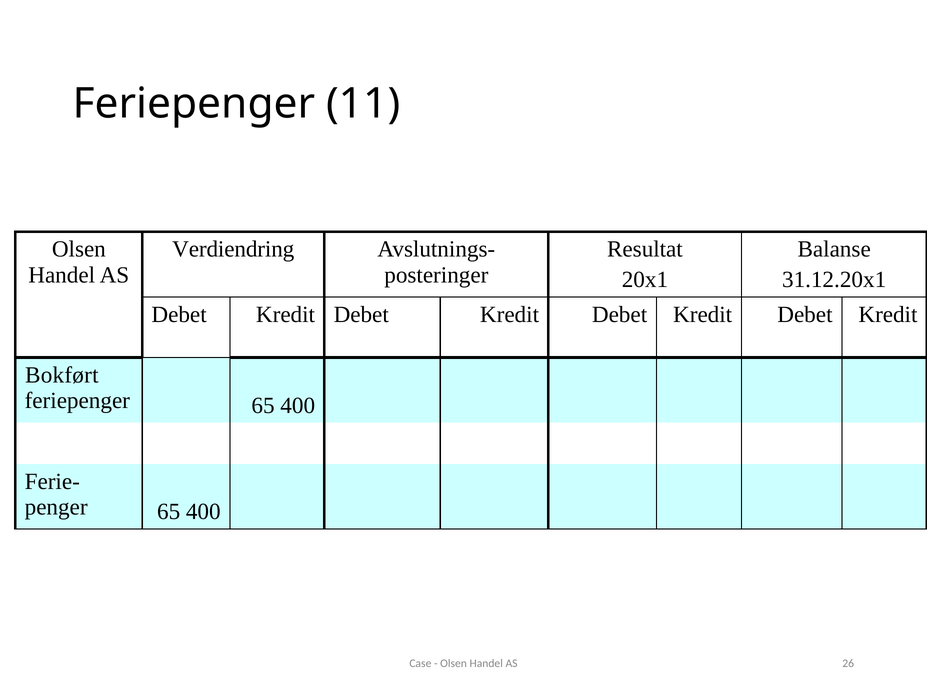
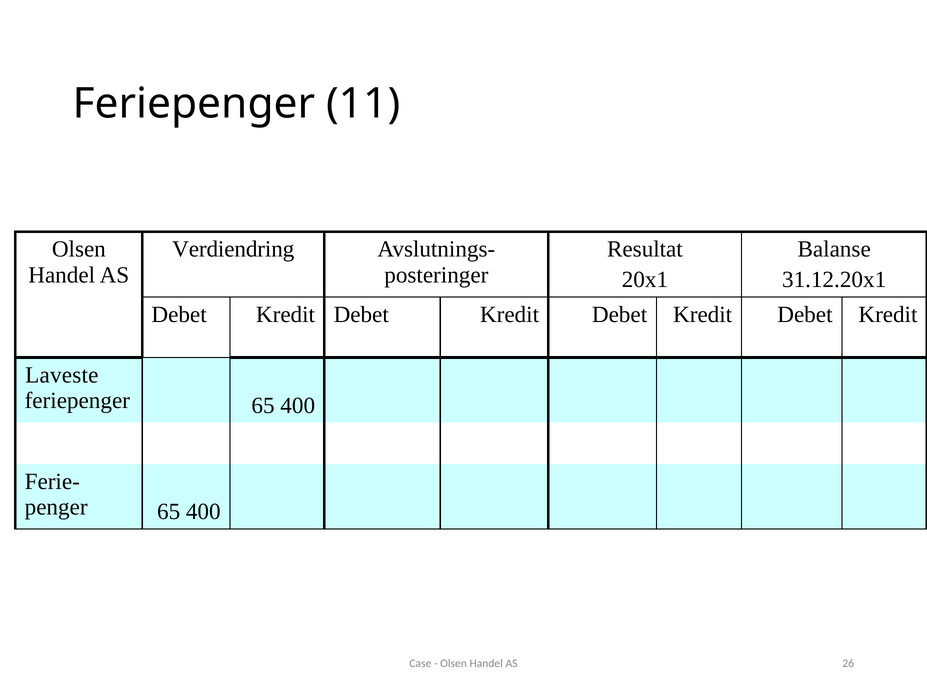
Bokført: Bokført -> Laveste (62, 375)
